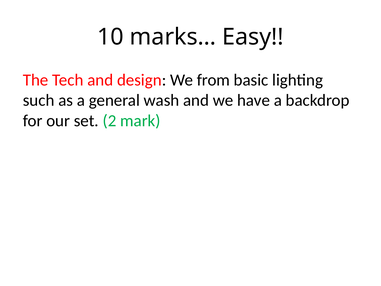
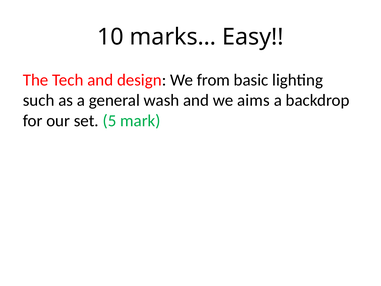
have: have -> aims (253, 100)
2: 2 -> 5 (110, 121)
